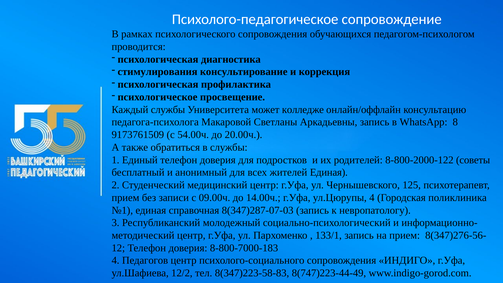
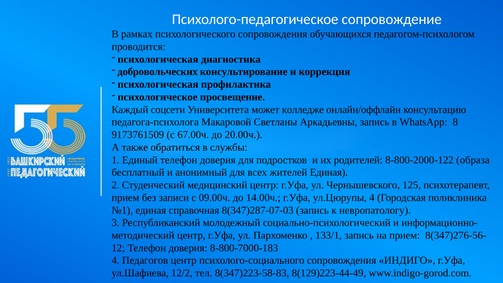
стимулирования: стимулирования -> добровольческих (158, 72)
Каждый службы: службы -> соцсети (168, 110)
54.00ч: 54.00ч -> 67.00ч (193, 135)
советы: советы -> образа (473, 160)
8(747)223-44-49: 8(747)223-44-49 -> 8(129)223-44-49 (329, 273)
